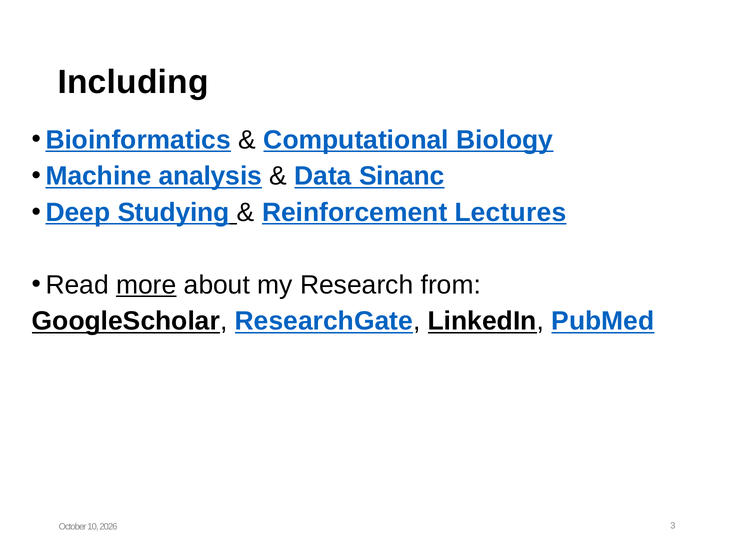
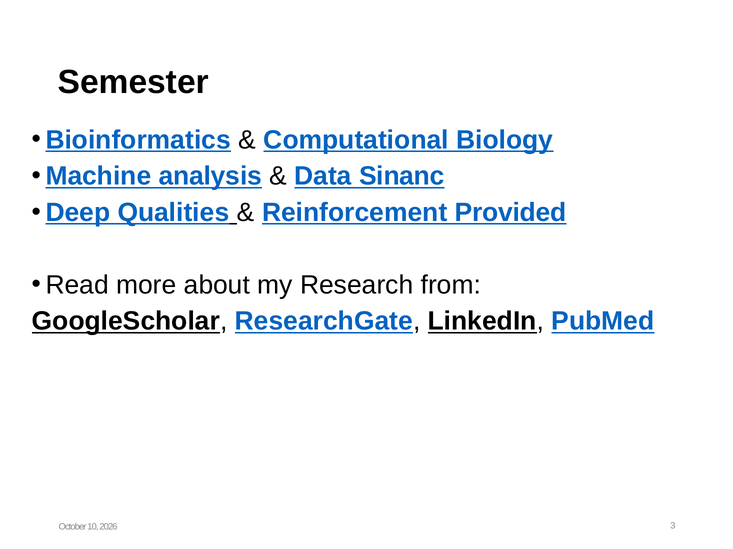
Including: Including -> Semester (133, 82)
Studying: Studying -> Qualities (173, 213)
Lectures: Lectures -> Provided (511, 213)
more underline: present -> none (146, 285)
